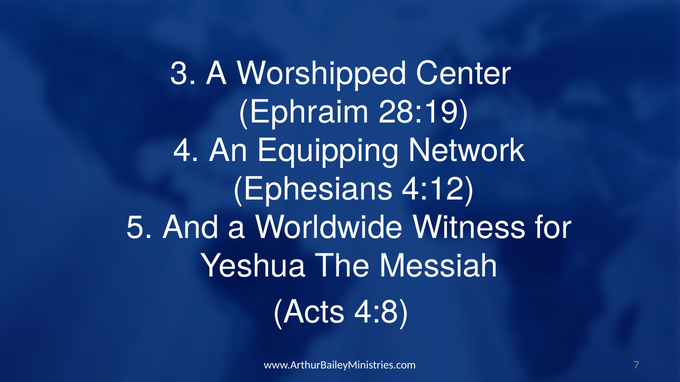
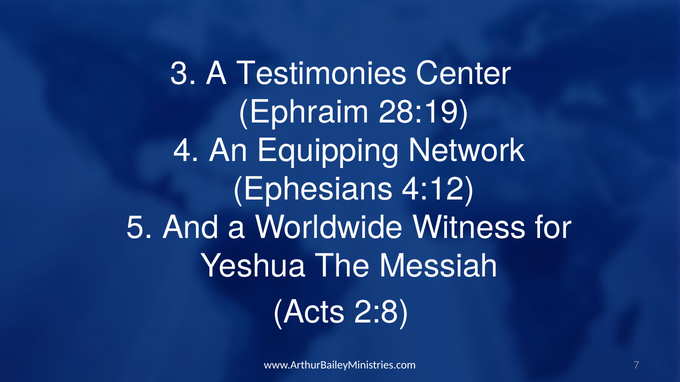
Worshipped: Worshipped -> Testimonies (322, 74)
4:8: 4:8 -> 2:8 (382, 312)
